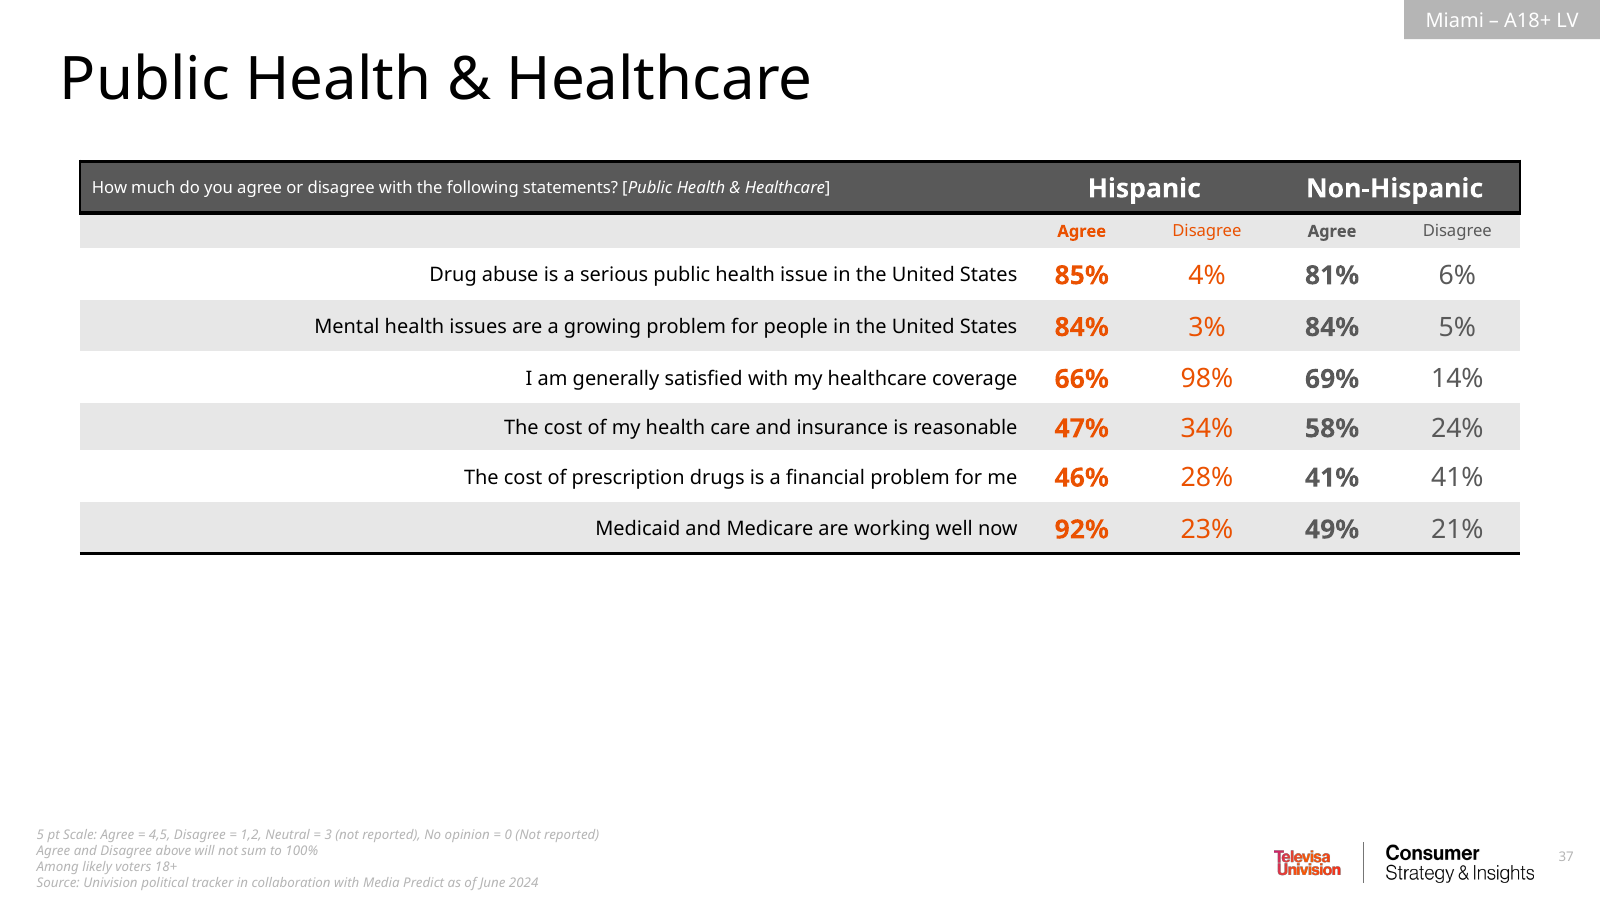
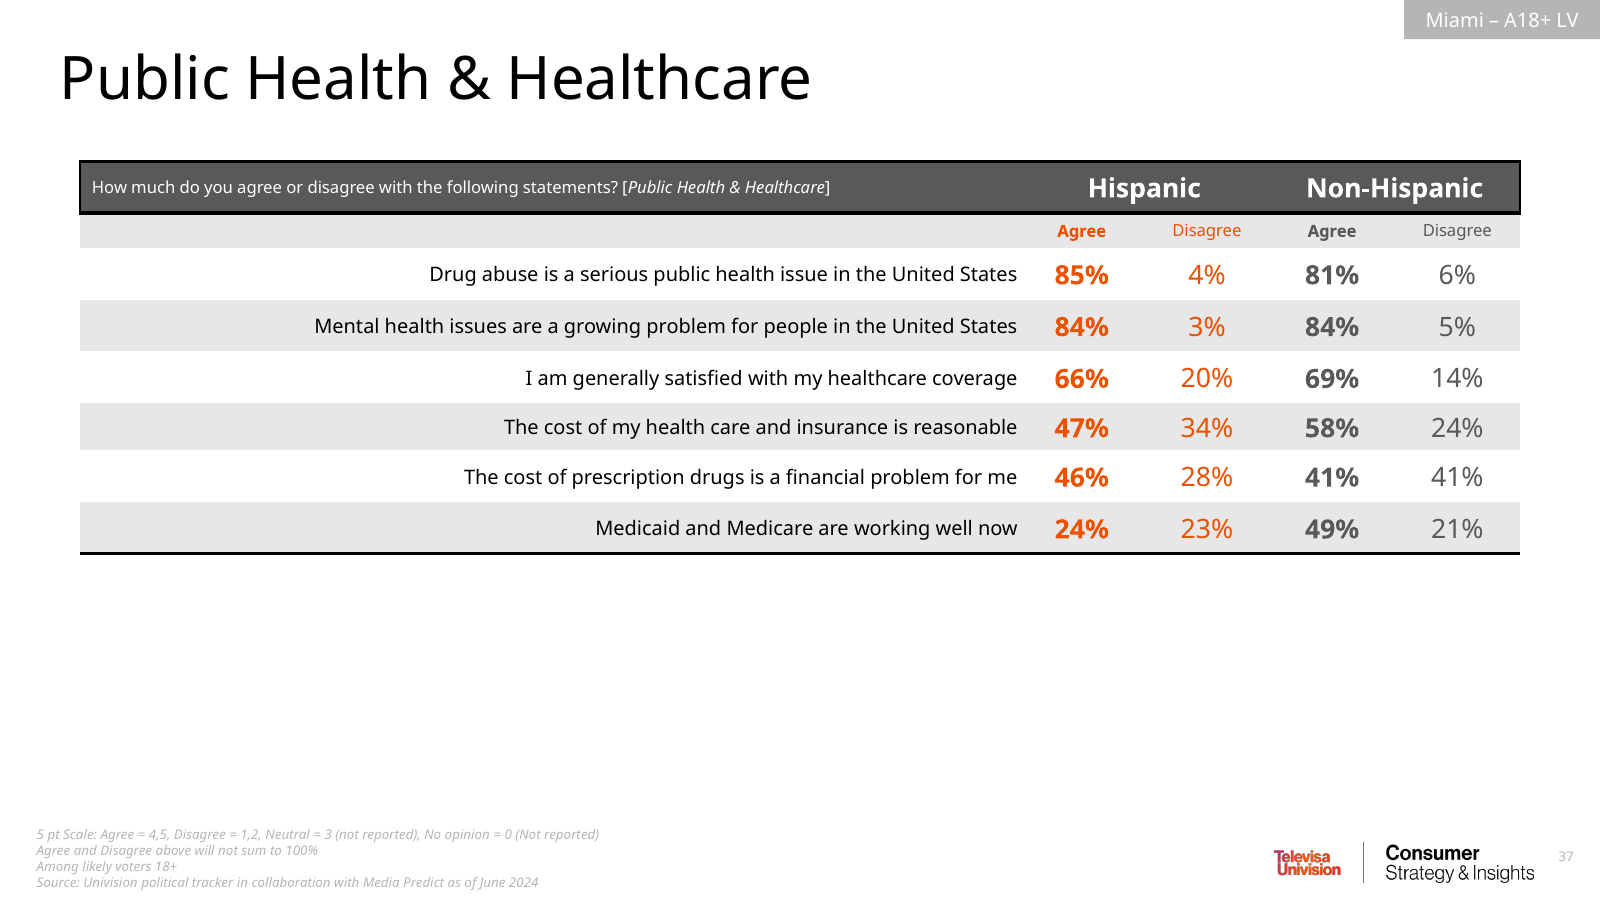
98%: 98% -> 20% (1207, 379)
now 92%: 92% -> 24% (1082, 530)
